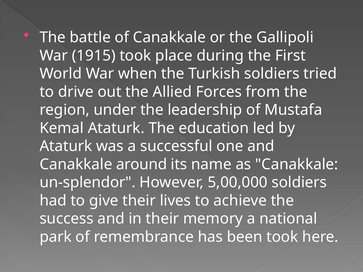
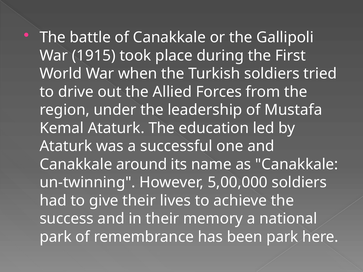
un-splendor: un-splendor -> un-twinning (88, 183)
been took: took -> park (282, 237)
